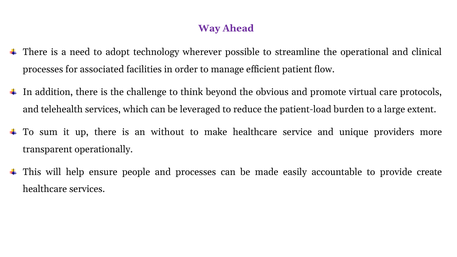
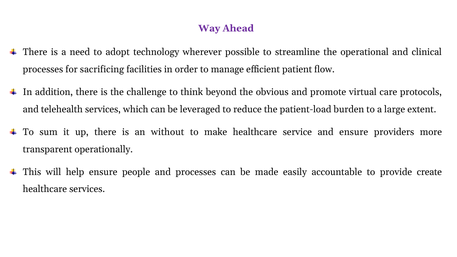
associated: associated -> sacrificing (102, 69)
and unique: unique -> ensure (354, 132)
